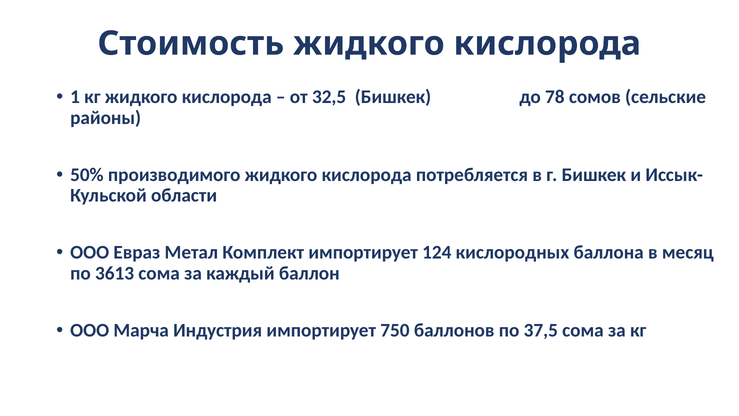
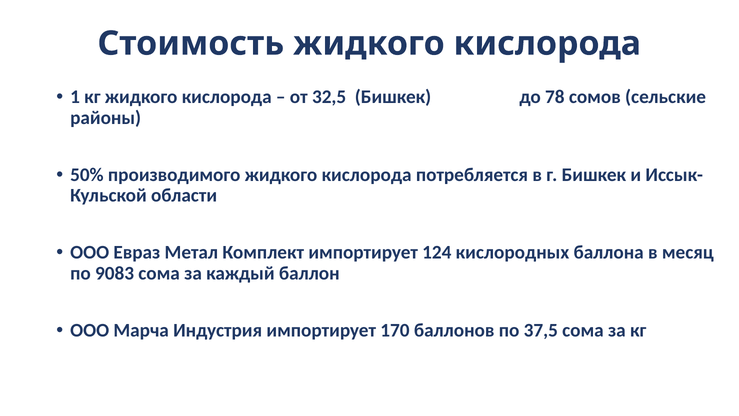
3613: 3613 -> 9083 (115, 273)
750: 750 -> 170 (395, 330)
